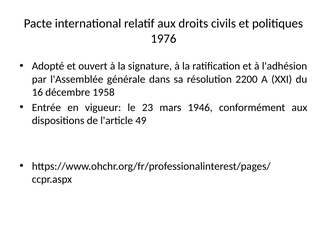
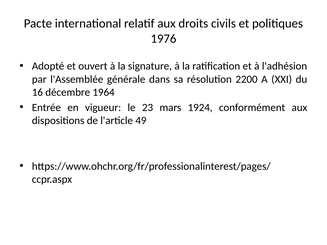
1958: 1958 -> 1964 (104, 92)
1946: 1946 -> 1924 (200, 108)
